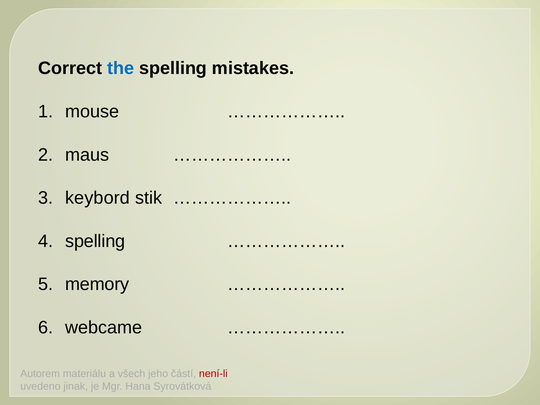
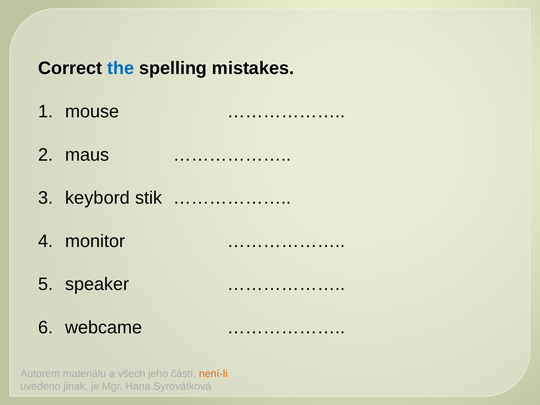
spelling: spelling -> monitor (95, 241)
memory: memory -> speaker (97, 284)
není-li colour: red -> orange (213, 374)
